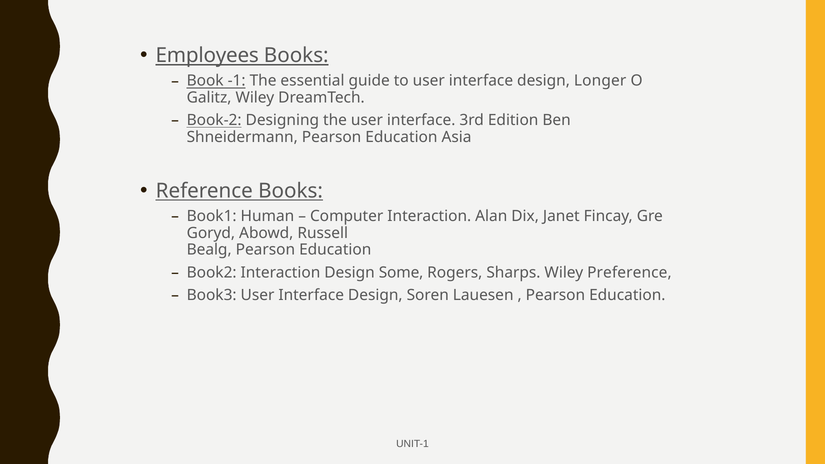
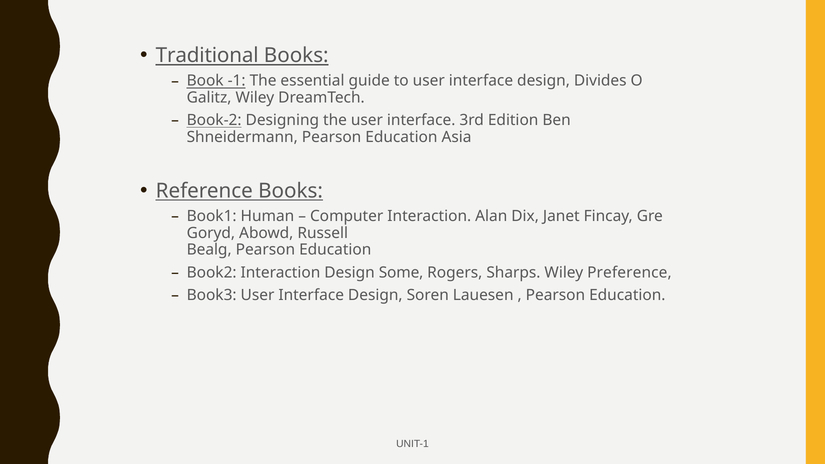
Employees: Employees -> Traditional (207, 55)
Longer: Longer -> Divides (600, 81)
